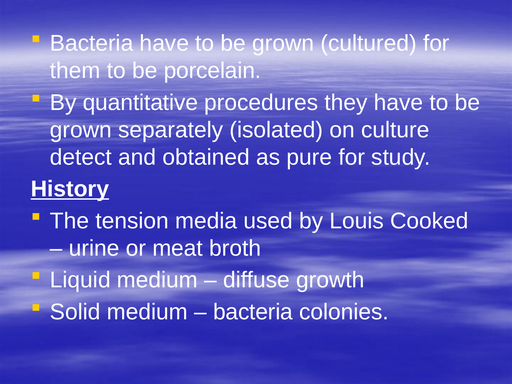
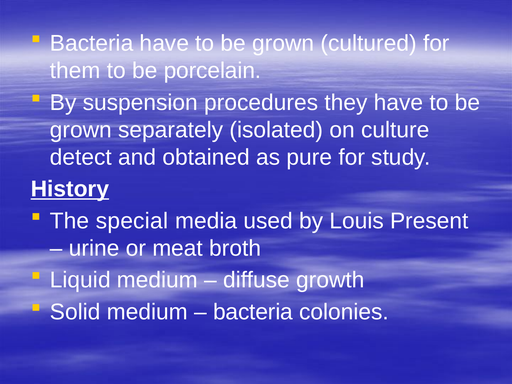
quantitative: quantitative -> suspension (140, 103)
tension: tension -> special (132, 221)
Cooked: Cooked -> Present (429, 221)
